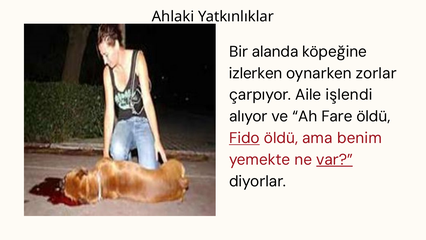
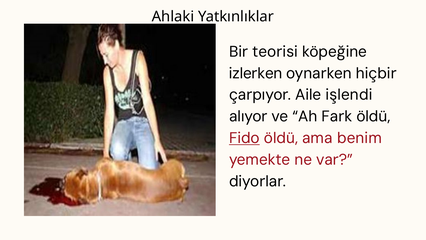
alanda: alanda -> teorisi (275, 52)
zorlar: zorlar -> hiçbir (376, 73)
Fare: Fare -> Fark (337, 116)
var underline: present -> none (334, 159)
